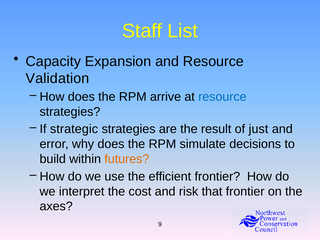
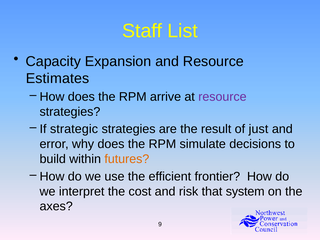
Validation: Validation -> Estimates (58, 78)
resource colour: blue -> purple (222, 97)
that frontier: frontier -> system (245, 191)
